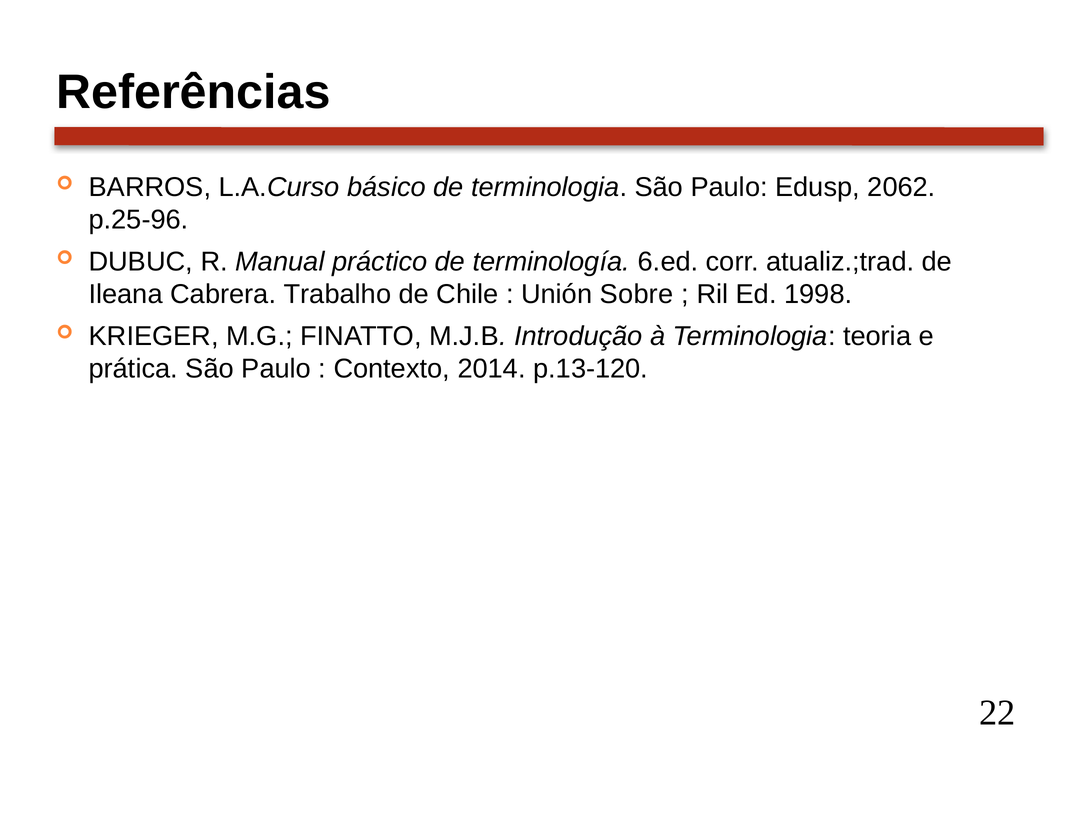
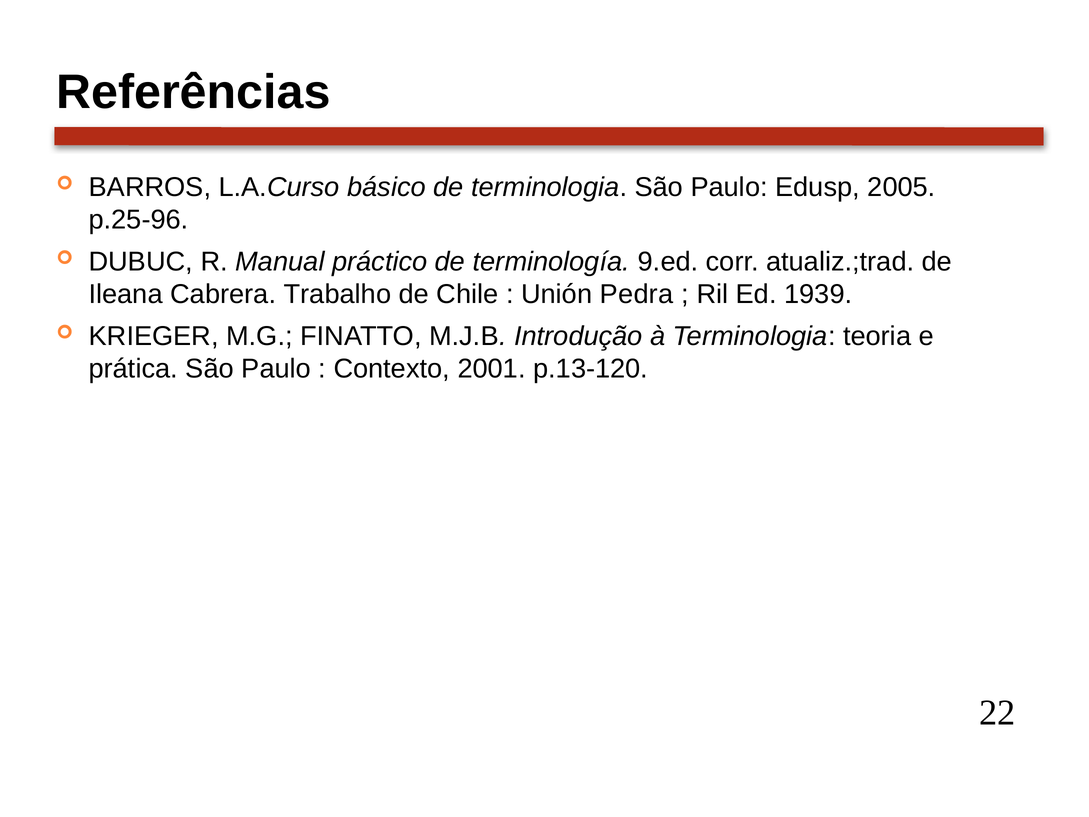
2062: 2062 -> 2005 (901, 187)
6.ed: 6.ed -> 9.ed (668, 262)
Sobre: Sobre -> Pedra (637, 294)
1998: 1998 -> 1939 (818, 294)
2014: 2014 -> 2001 (492, 369)
